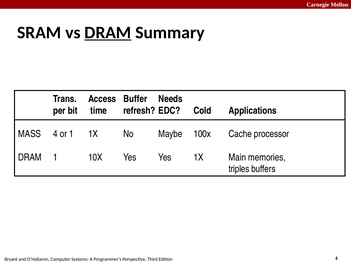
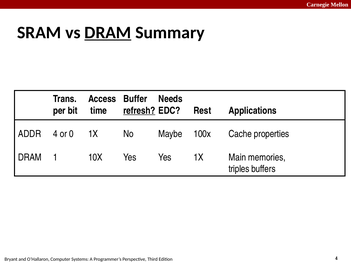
refresh underline: none -> present (139, 111)
Cold: Cold -> Rest (202, 111)
MASS: MASS -> ADDR (30, 134)
or 1: 1 -> 0 (71, 134)
processor: processor -> properties (272, 134)
